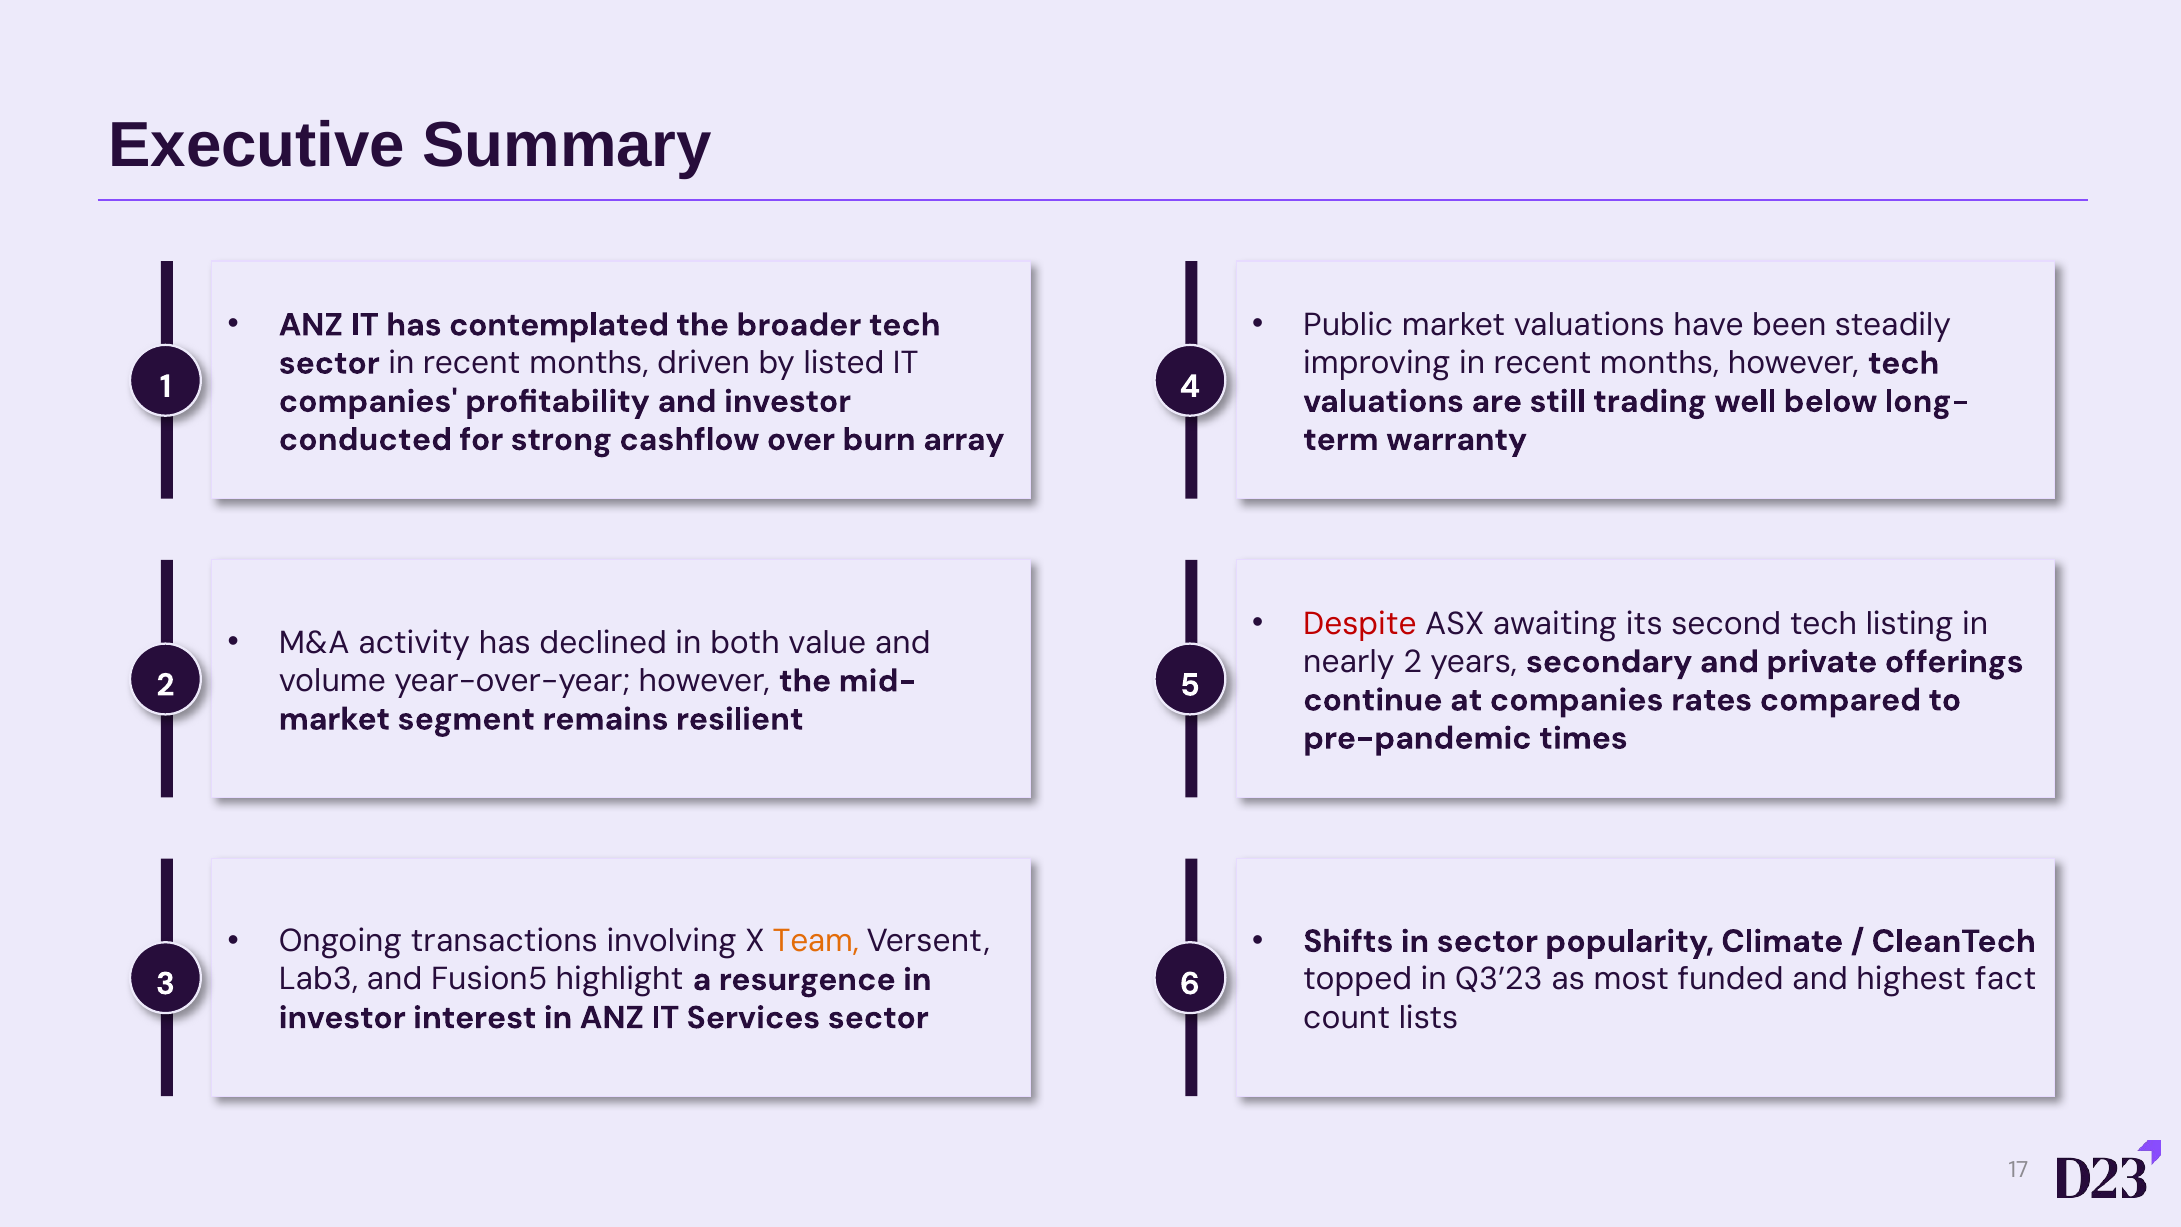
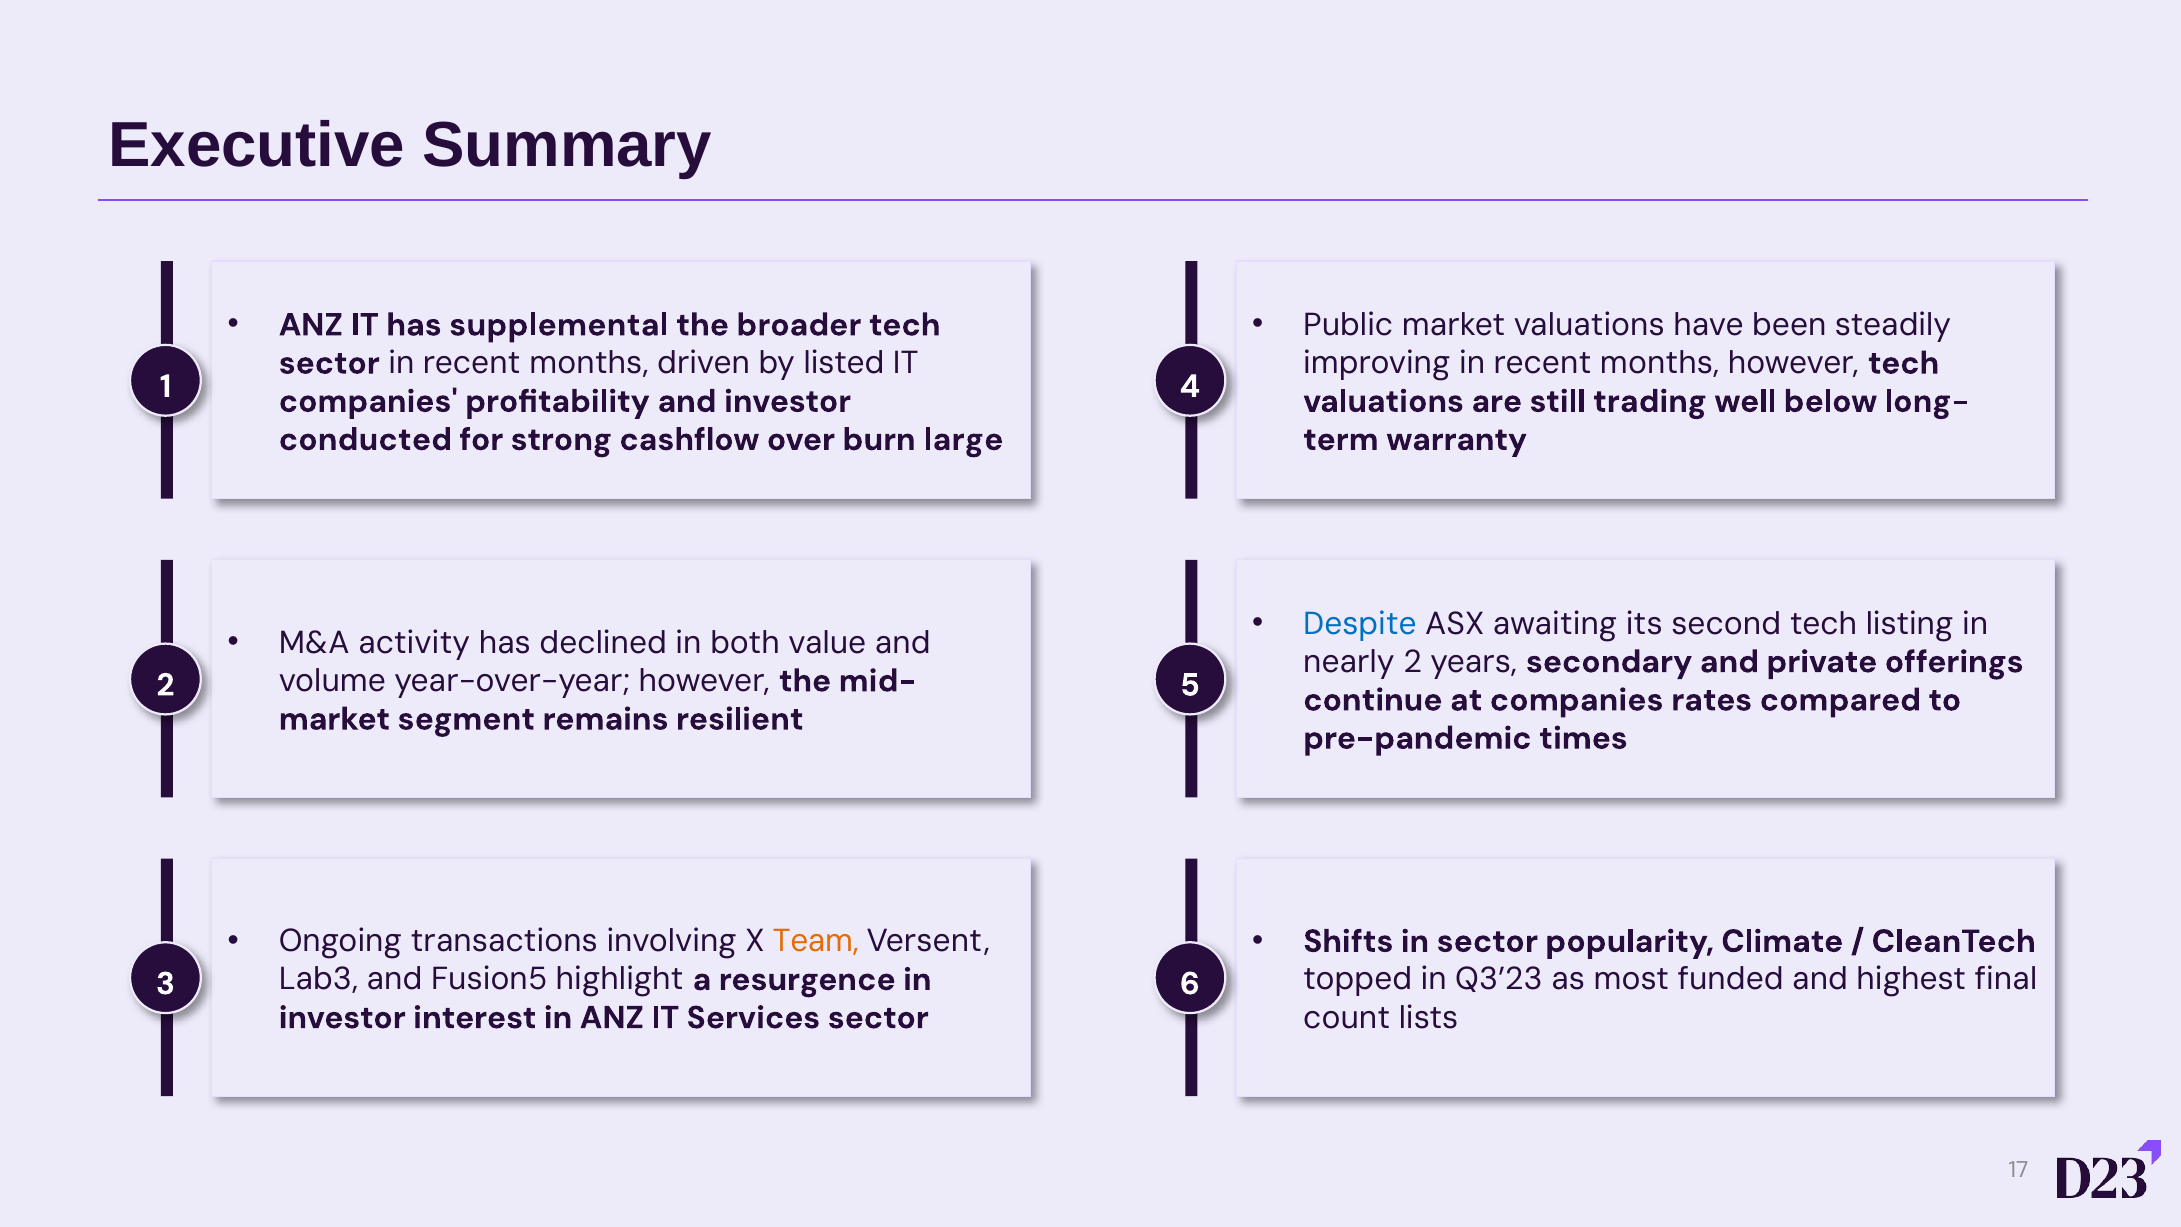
contemplated: contemplated -> supplemental (559, 325)
array: array -> large (964, 439)
Despite colour: red -> blue (1360, 623)
fact: fact -> final (2006, 979)
